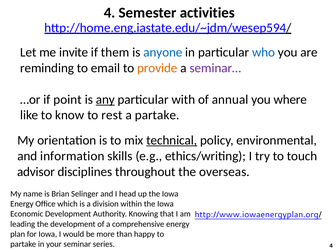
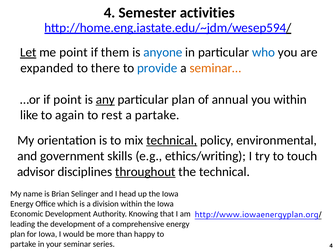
Let underline: none -> present (28, 52)
me invite: invite -> point (74, 52)
reminding: reminding -> expanded (47, 68)
email: email -> there (105, 68)
provide colour: orange -> blue (157, 68)
seminar… colour: purple -> orange (215, 68)
particular with: with -> plan (183, 99)
you where: where -> within (290, 99)
know: know -> again (70, 115)
information: information -> government (72, 156)
throughout underline: none -> present (145, 172)
the overseas: overseas -> technical (224, 172)
